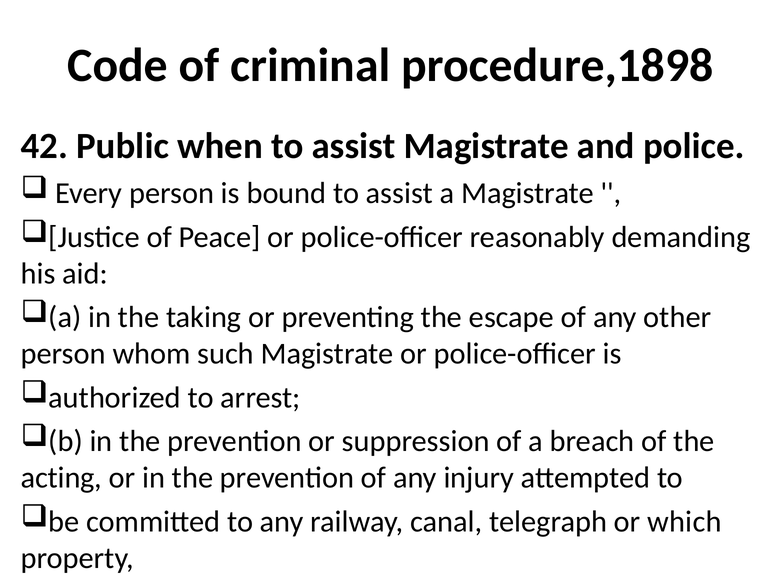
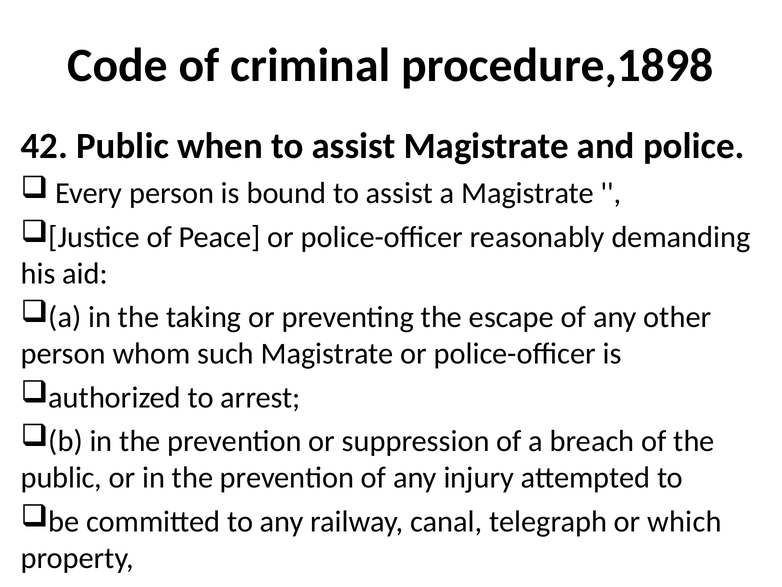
acting: acting -> public (61, 477)
